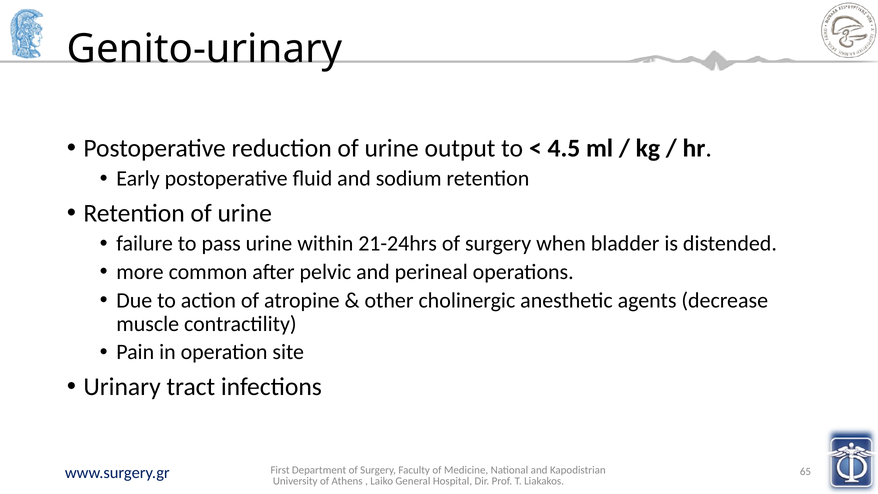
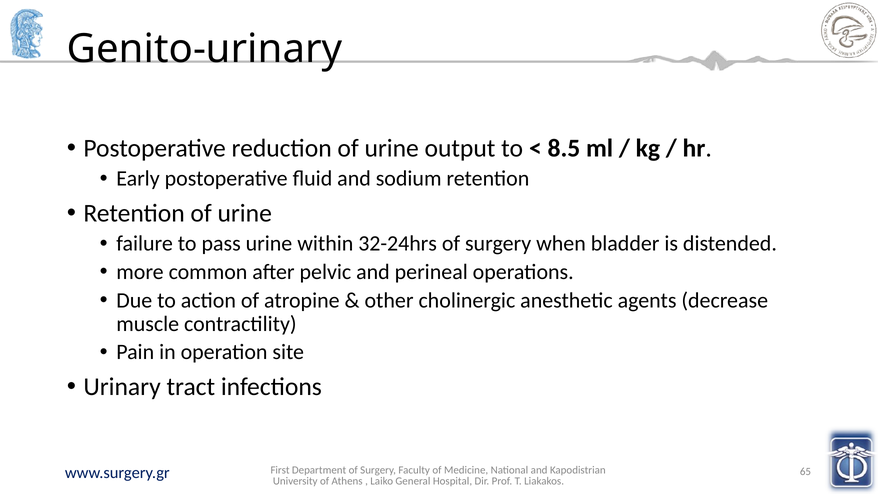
4.5: 4.5 -> 8.5 (564, 148)
21-24hrs: 21-24hrs -> 32-24hrs (398, 244)
